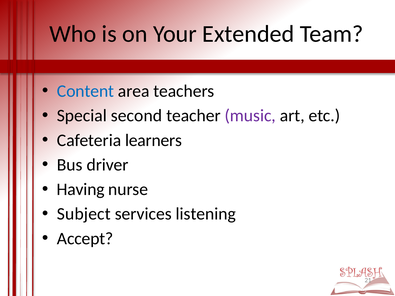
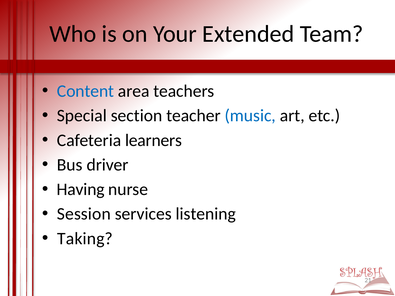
second: second -> section (137, 116)
music colour: purple -> blue (250, 116)
Subject: Subject -> Session (84, 214)
Accept: Accept -> Taking (85, 239)
